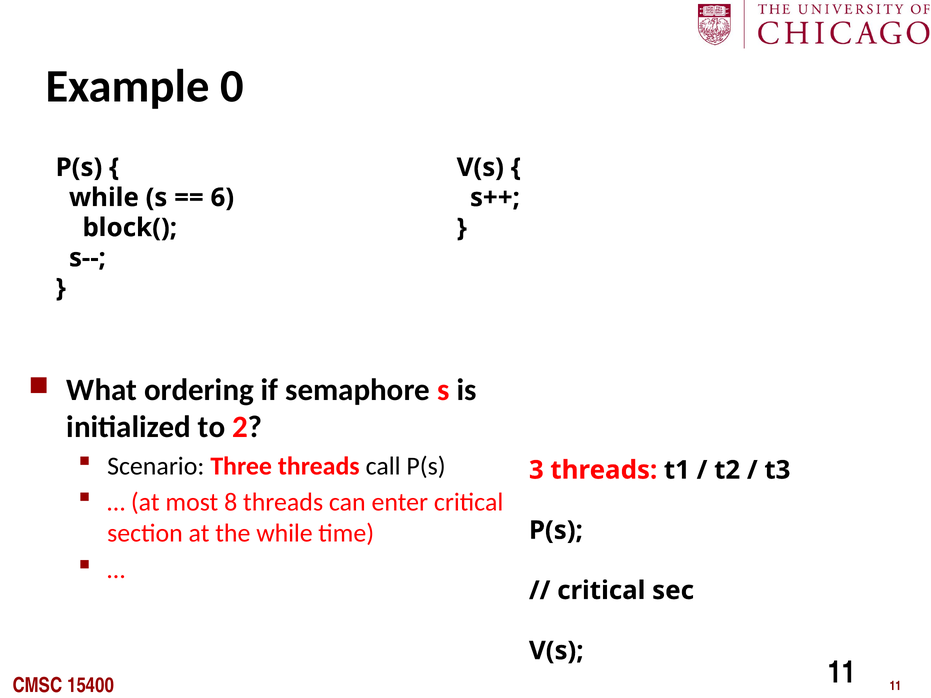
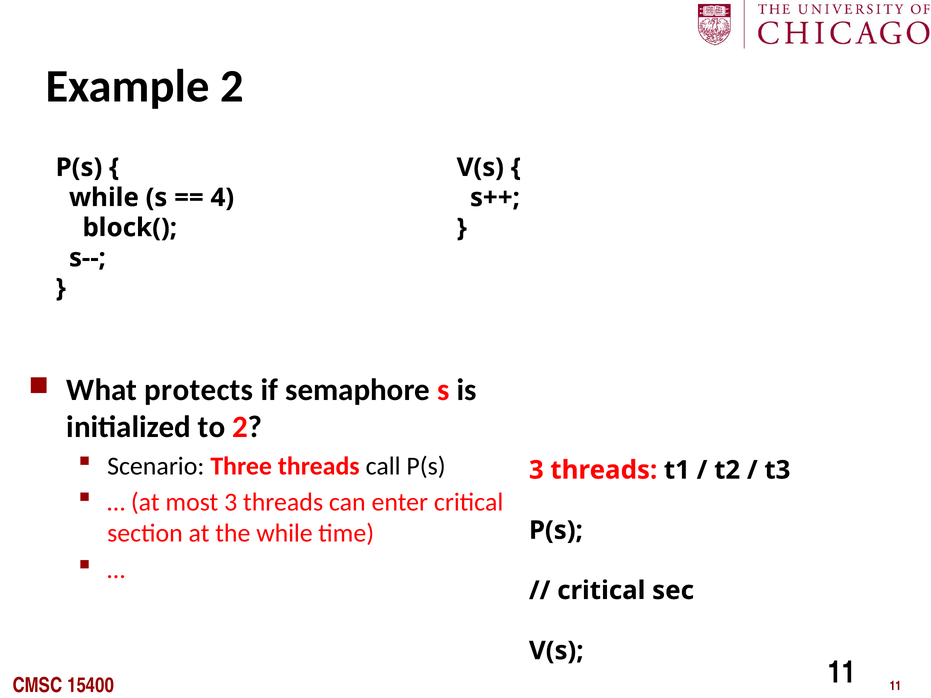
Example 0: 0 -> 2 (232, 86)
6: 6 -> 4 (222, 198)
ordering: ordering -> protects (199, 390)
most 8: 8 -> 3 (231, 503)
